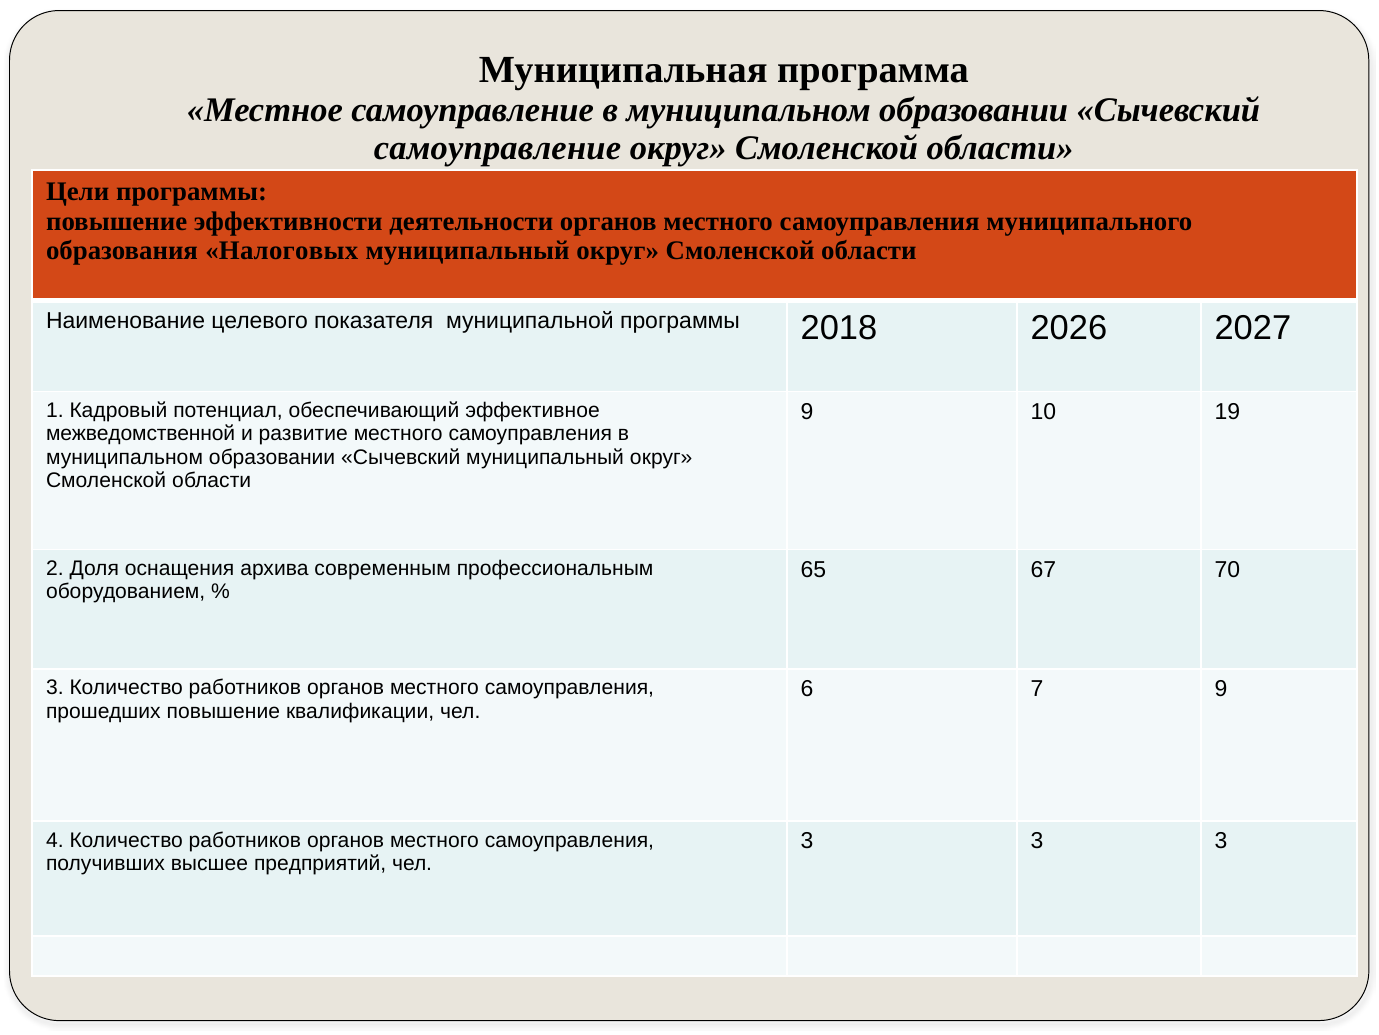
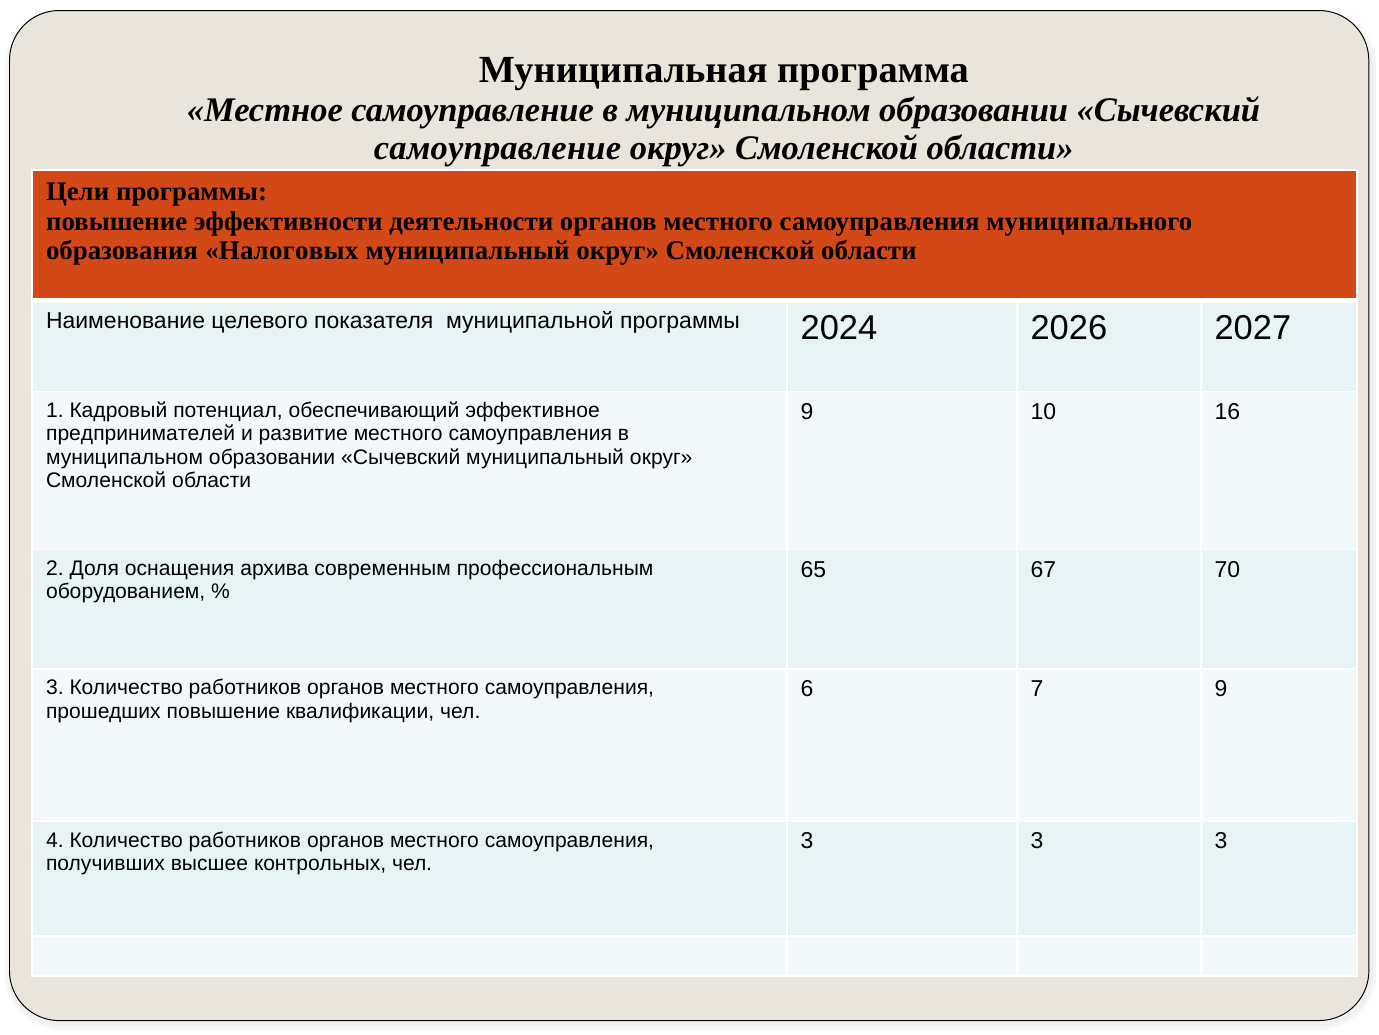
2018: 2018 -> 2024 (839, 327)
19: 19 -> 16 (1227, 411)
межведомственной: межведомственной -> предпринимателей (141, 434)
предприятий: предприятий -> контрольных (320, 863)
